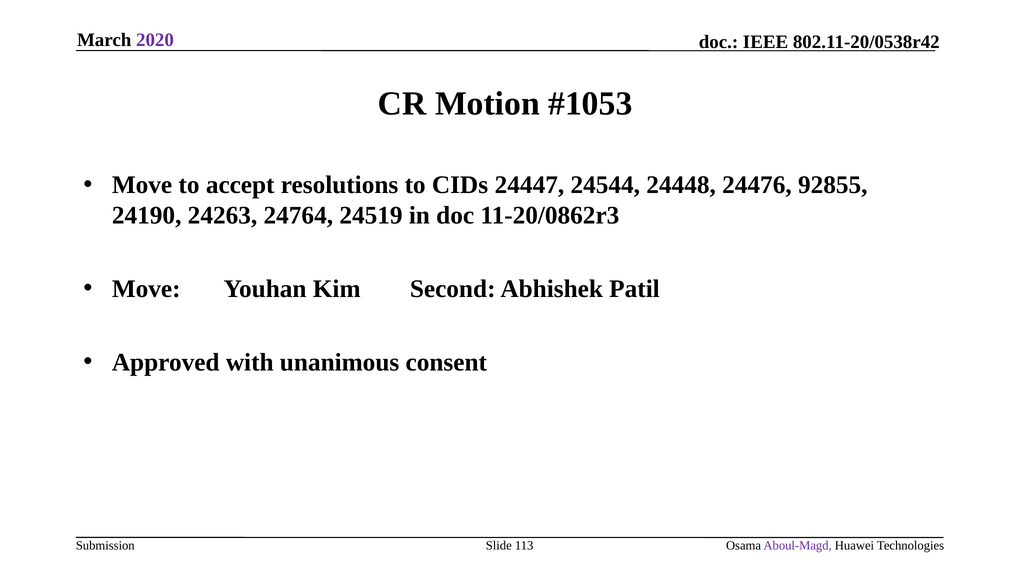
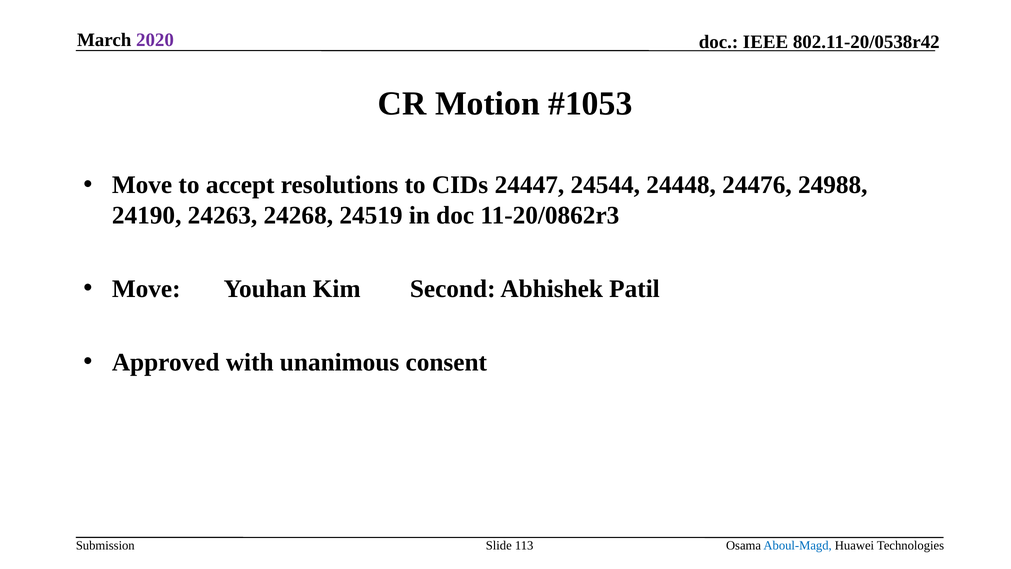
92855: 92855 -> 24988 (833, 185)
24764: 24764 -> 24268 (298, 215)
Aboul-Magd colour: purple -> blue (798, 545)
